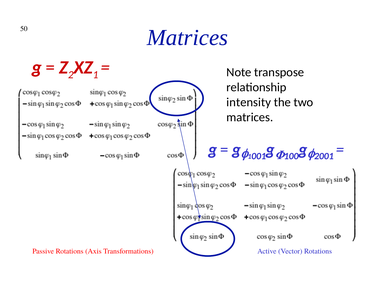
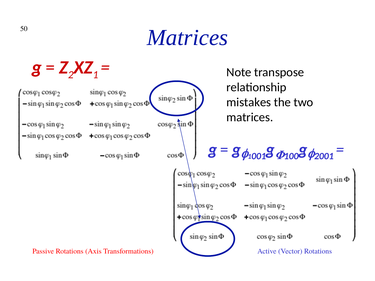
intensity: intensity -> mistakes (249, 102)
